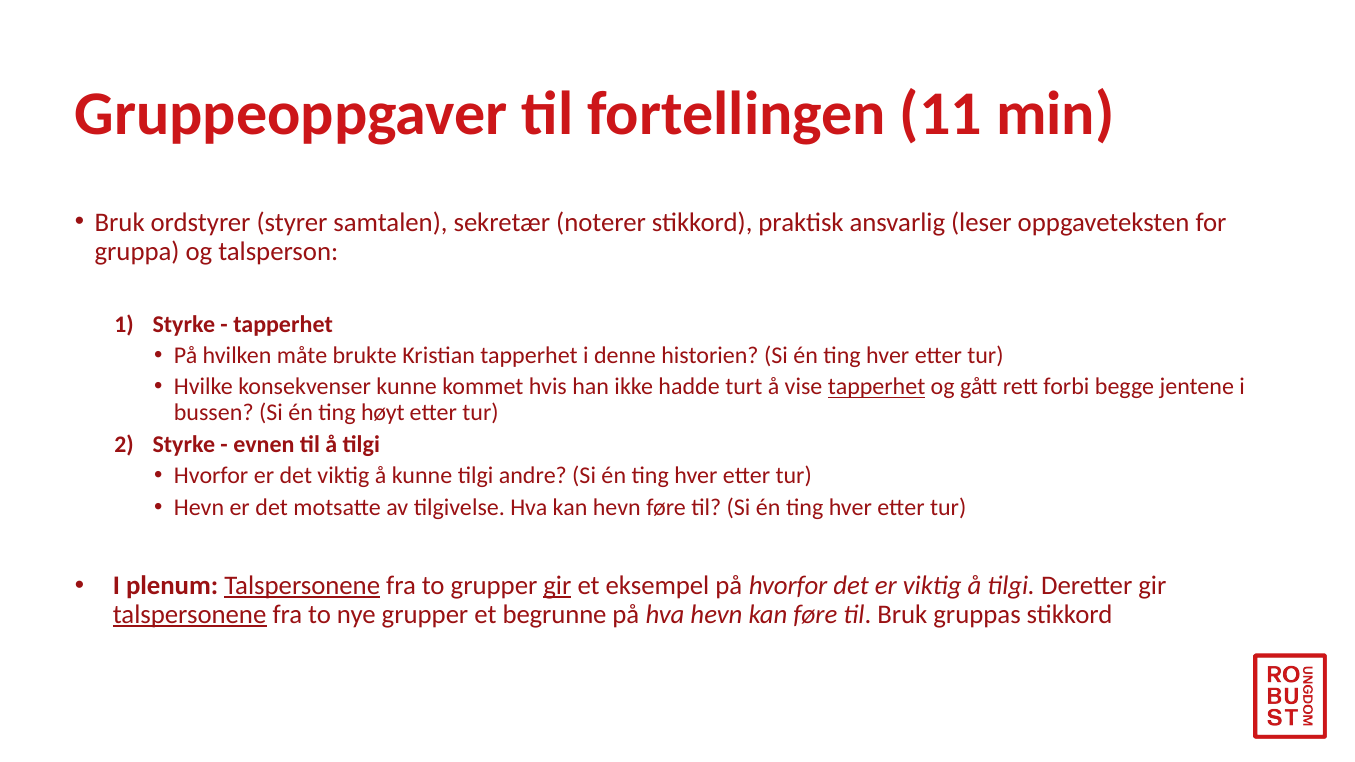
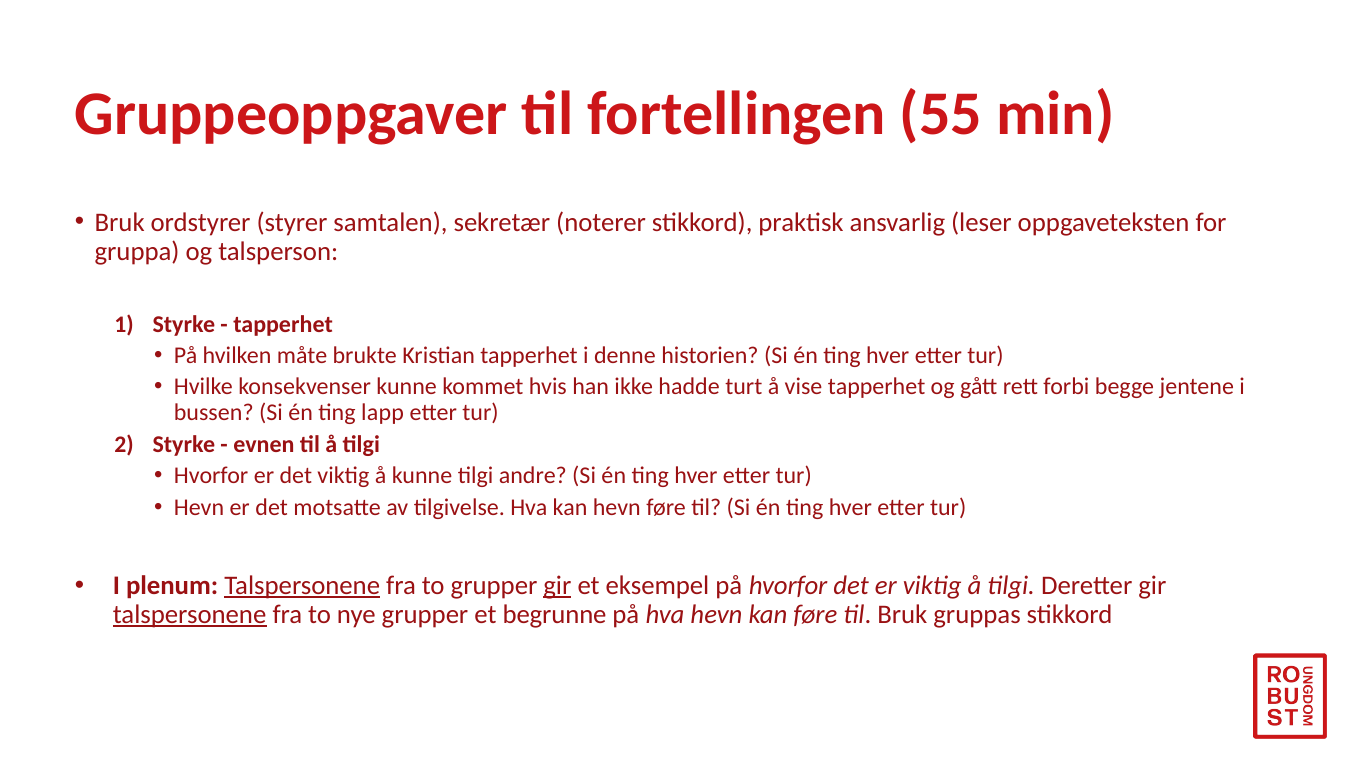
11: 11 -> 55 (941, 114)
tapperhet underline: present -> none (877, 387)
høyt: høyt -> lapp (383, 413)
